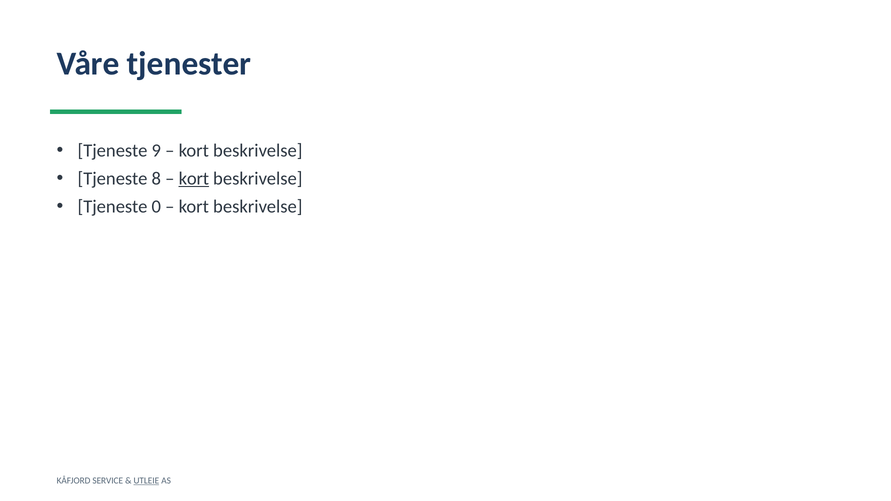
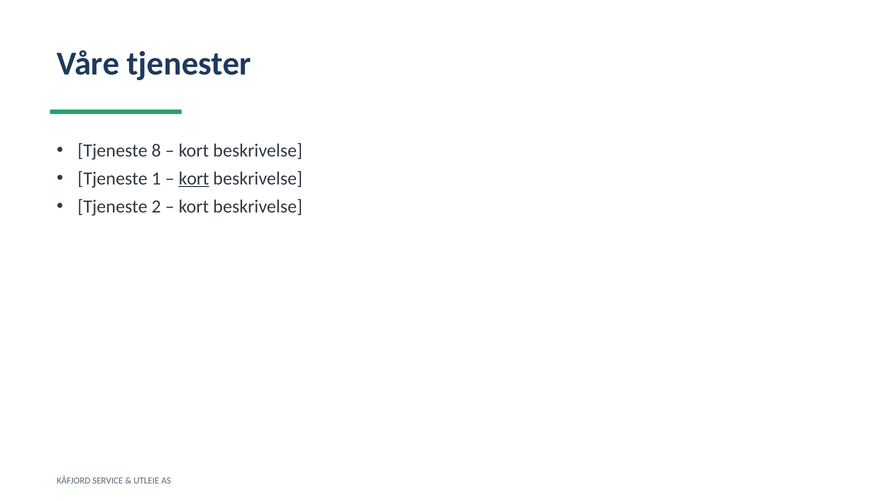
9: 9 -> 8 (156, 151)
8: 8 -> 1 (156, 179)
0: 0 -> 2 (156, 207)
UTLEIE underline: present -> none (146, 481)
